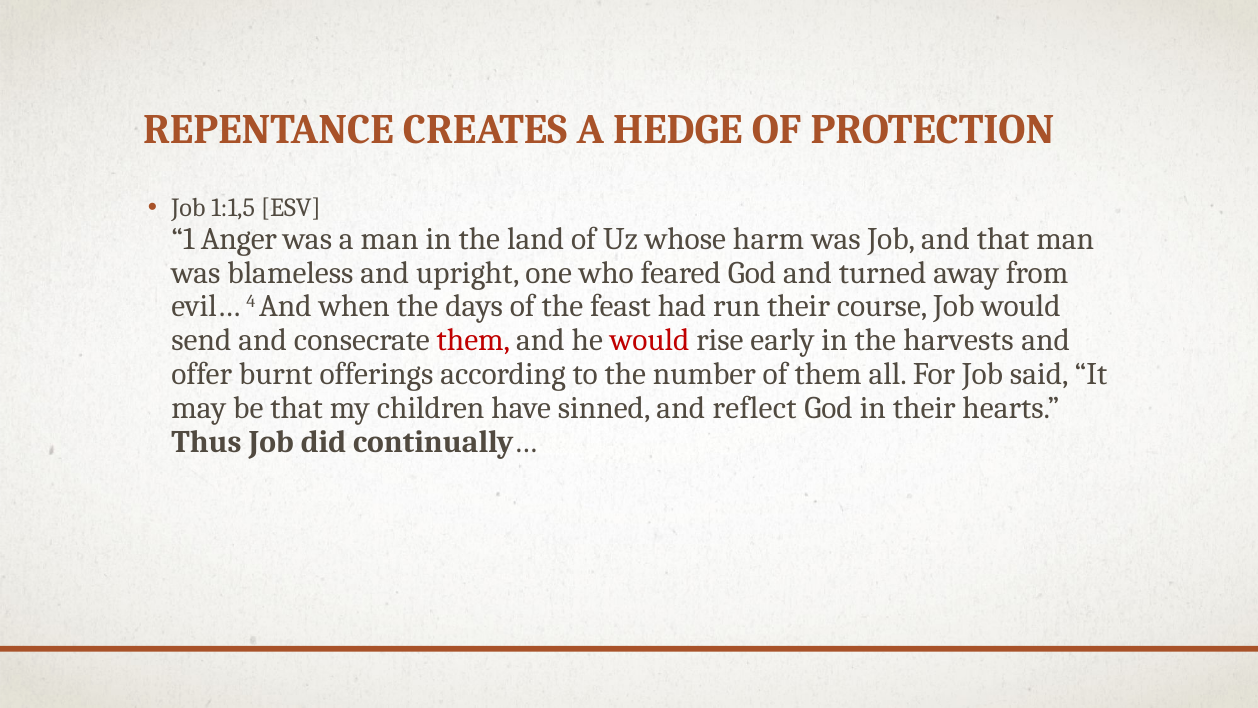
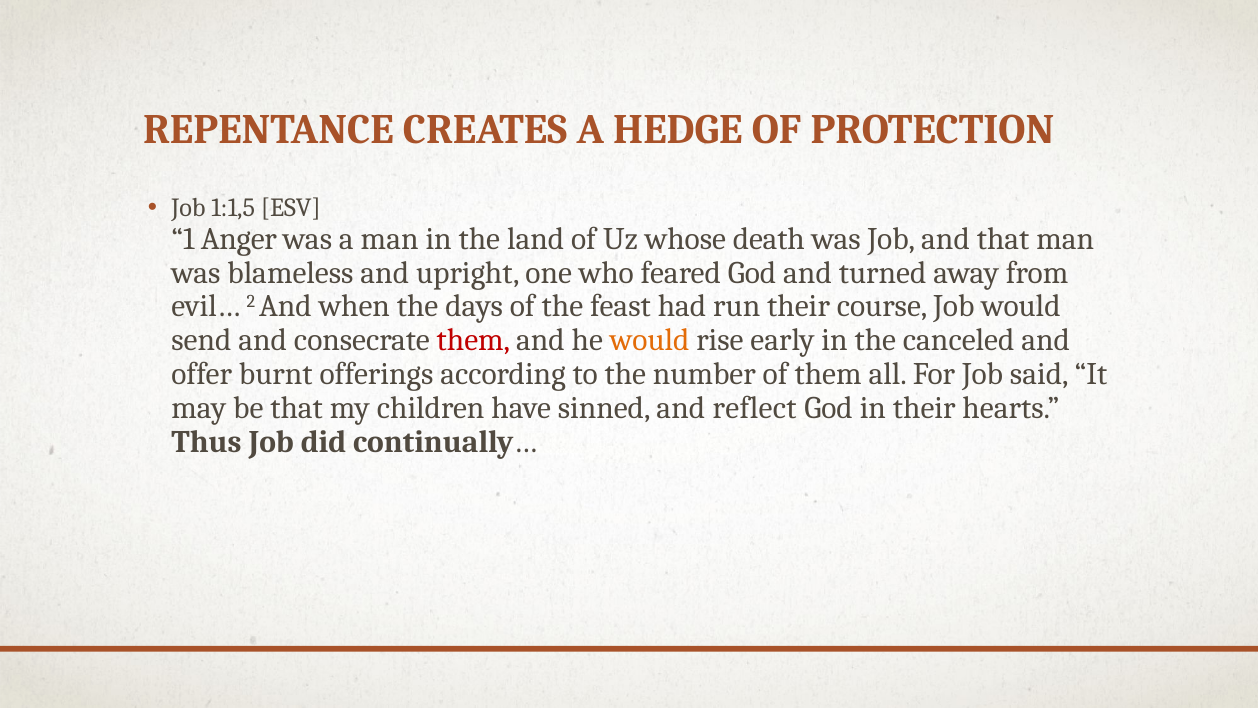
harm: harm -> death (769, 239)
4: 4 -> 2 (251, 301)
would colour: red -> orange (650, 340)
harvests: harvests -> canceled (959, 340)
